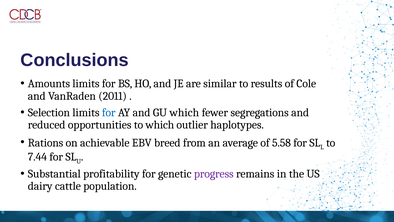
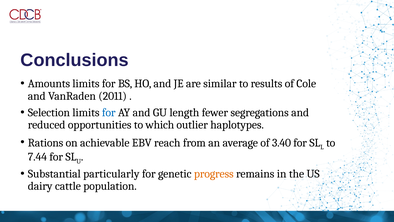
GU which: which -> length (184, 112)
breed: breed -> reach (167, 143)
5.58: 5.58 -> 3.40 (282, 143)
profitability: profitability -> particularly (111, 173)
progress colour: purple -> orange (214, 173)
